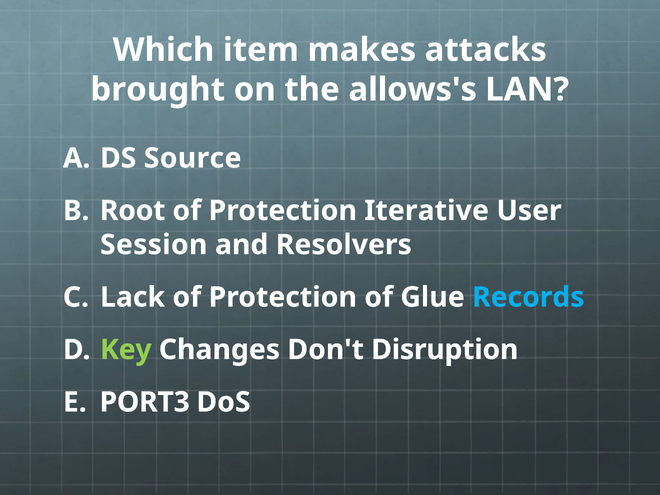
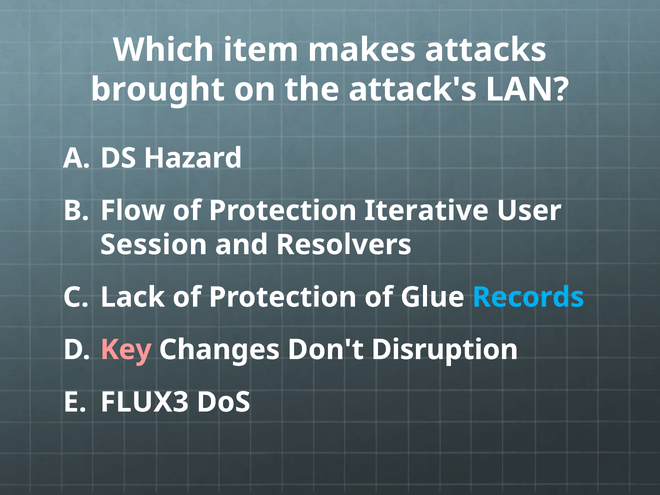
allows's: allows's -> attack's (413, 90)
Source: Source -> Hazard (193, 158)
Root: Root -> Flow (133, 211)
Key colour: light green -> pink (126, 350)
PORT3: PORT3 -> FLUX3 (144, 402)
